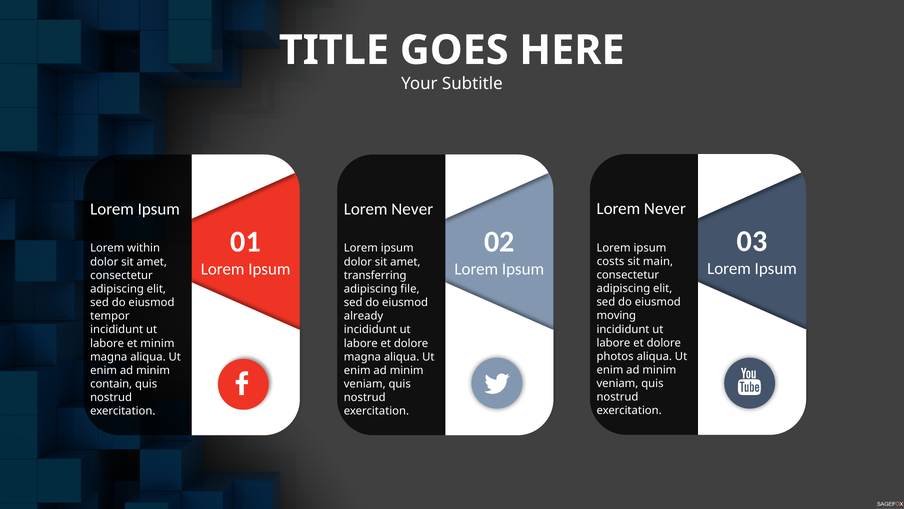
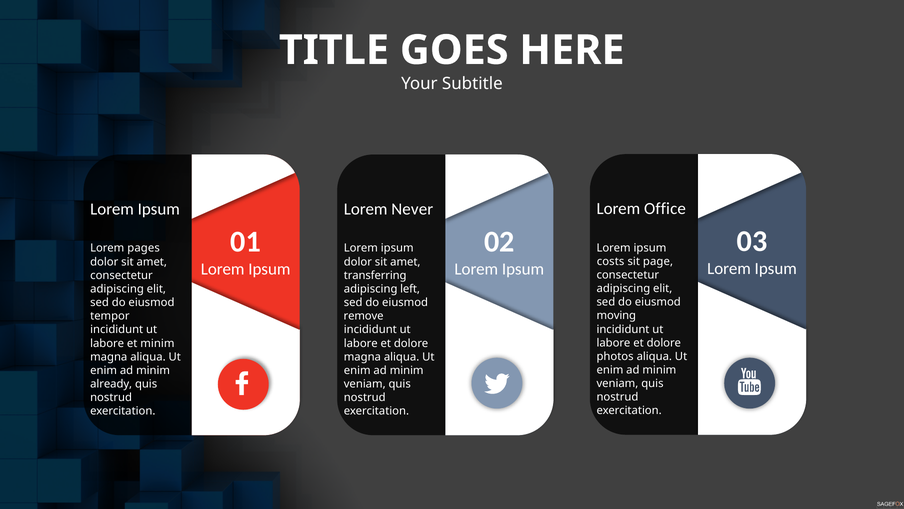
Never: Never -> Office (665, 208)
within: within -> pages (144, 248)
main: main -> page (658, 261)
file: file -> left (410, 289)
already: already -> remove (364, 316)
contain: contain -> already (111, 384)
